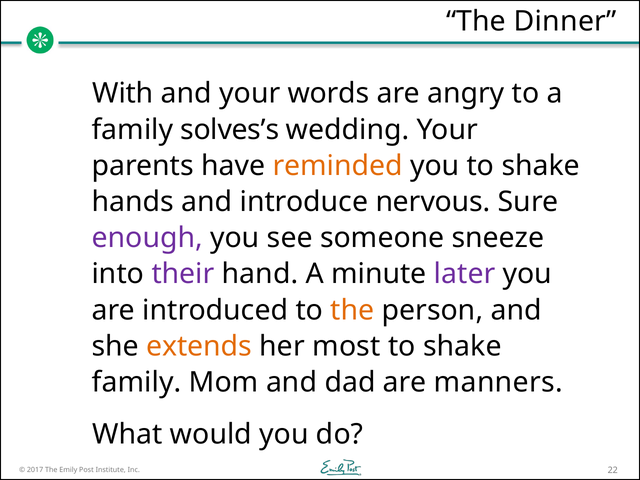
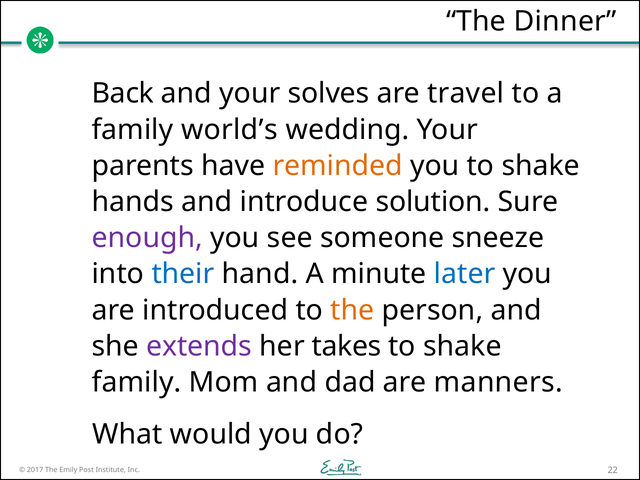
With: With -> Back (123, 94)
words: words -> solves (329, 94)
angry: angry -> travel (466, 94)
solves’s: solves’s -> world’s (229, 130)
nervous: nervous -> solution (433, 202)
their colour: purple -> blue (183, 274)
later colour: purple -> blue (465, 274)
extends colour: orange -> purple (199, 346)
most: most -> takes (347, 346)
